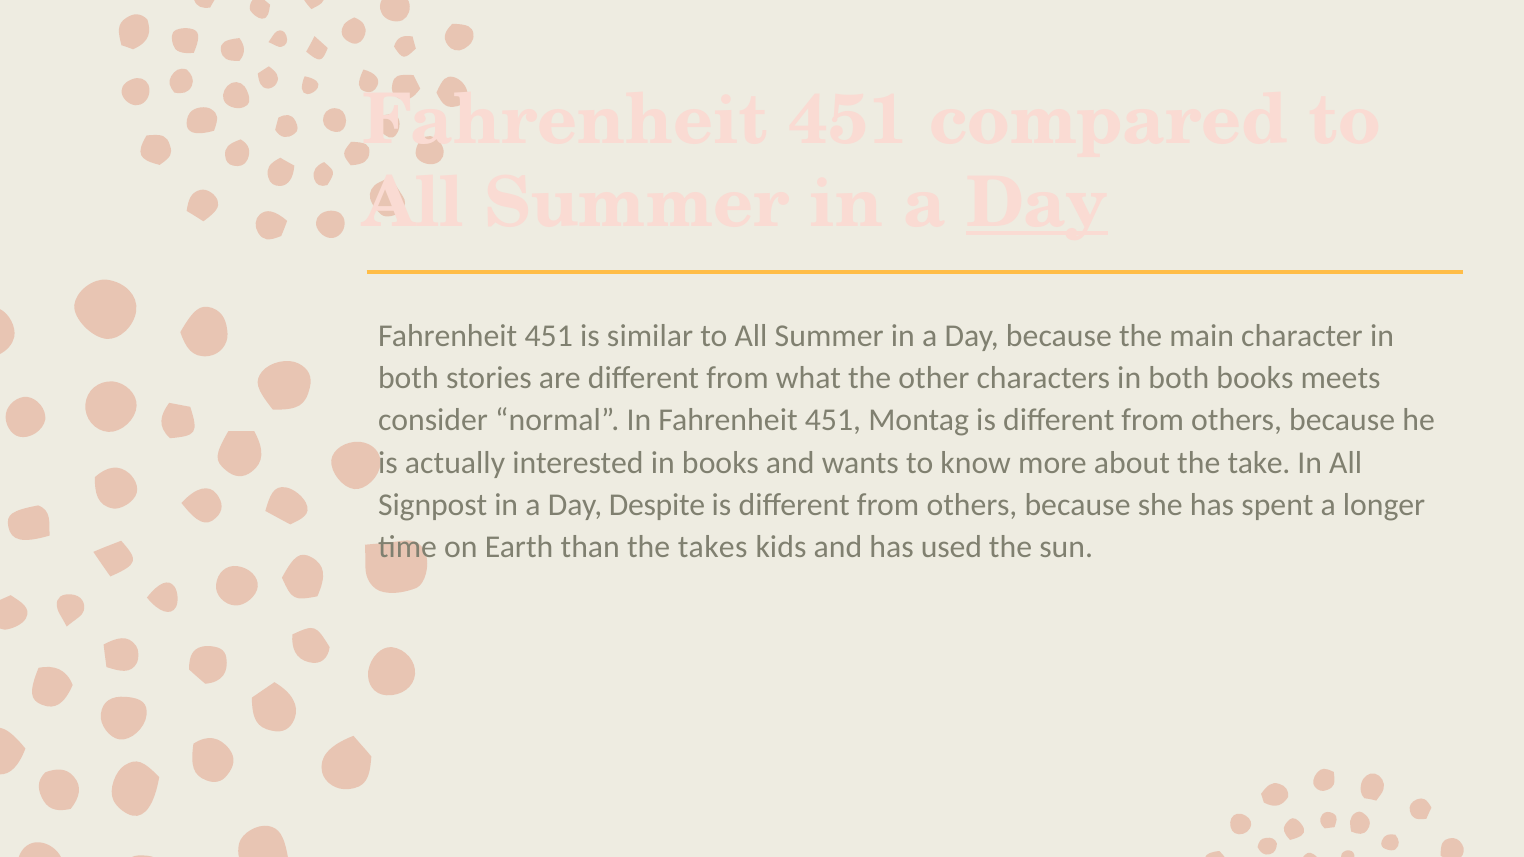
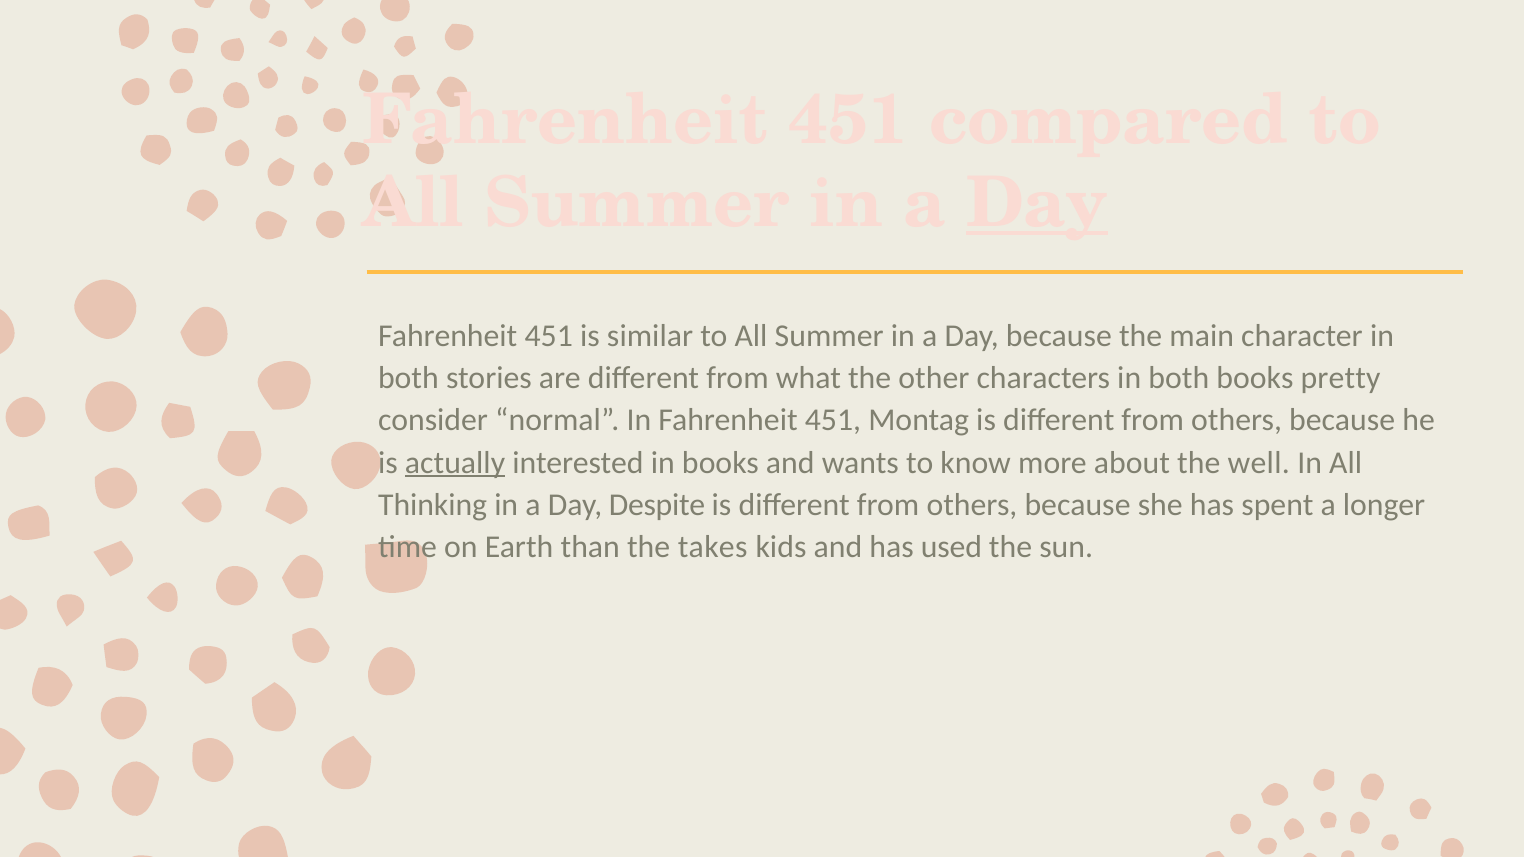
meets: meets -> pretty (1340, 378)
actually underline: none -> present (455, 463)
take: take -> well (1259, 463)
Signpost: Signpost -> Thinking (433, 505)
